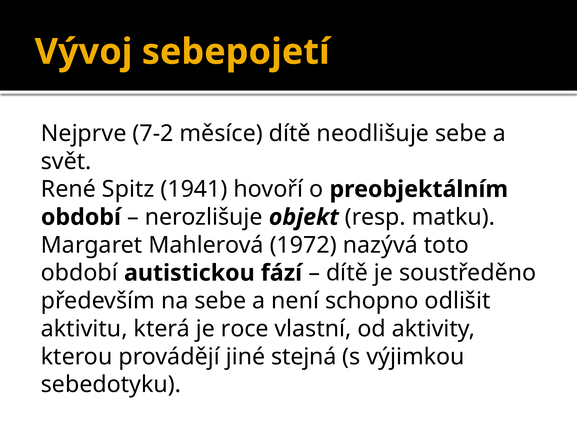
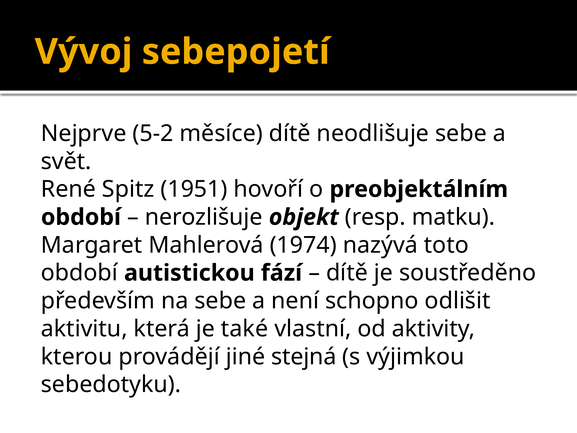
7-2: 7-2 -> 5-2 (153, 133)
1941: 1941 -> 1951 (194, 189)
1972: 1972 -> 1974 (303, 245)
roce: roce -> také (245, 329)
